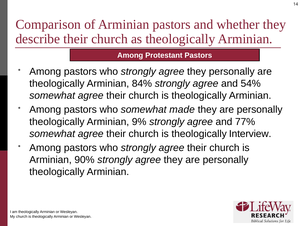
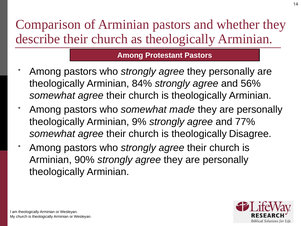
54%: 54% -> 56% (251, 83)
Interview: Interview -> Disagree (250, 134)
